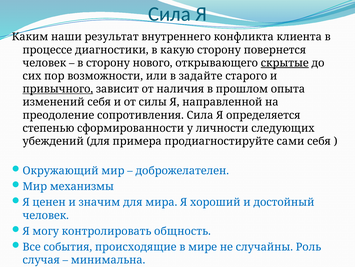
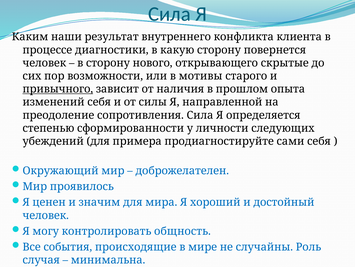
скрытые underline: present -> none (285, 63)
задайте: задайте -> мотивы (201, 76)
механизмы: механизмы -> проявилось (82, 186)
